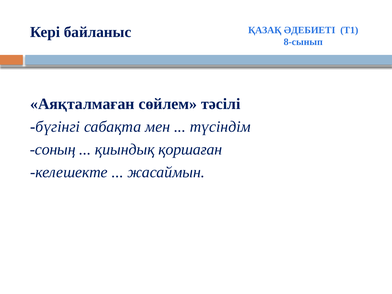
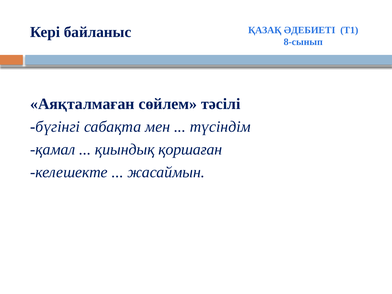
соның: соның -> қамал (53, 149)
